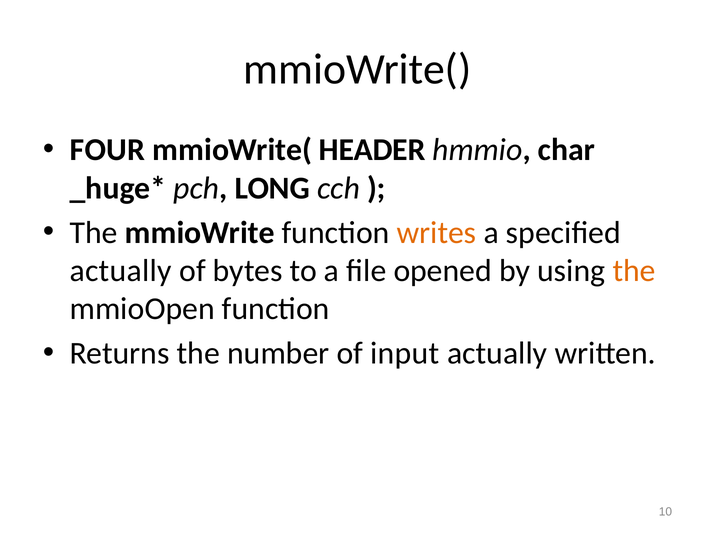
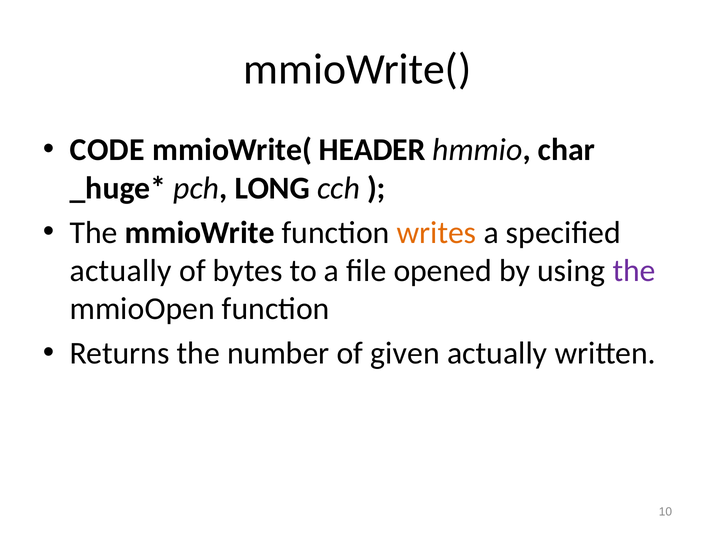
FOUR: FOUR -> CODE (107, 150)
the colour: orange -> purple (634, 271)
input: input -> given (405, 353)
